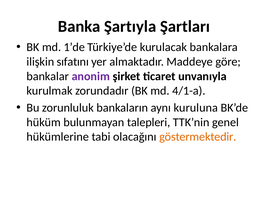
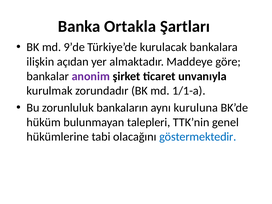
Şartıyla: Şartıyla -> Ortakla (130, 26)
1’de: 1’de -> 9’de (74, 47)
sıfatını: sıfatını -> açıdan (73, 62)
4/1-a: 4/1-a -> 1/1-a (189, 91)
göstermektedir colour: orange -> blue (198, 137)
